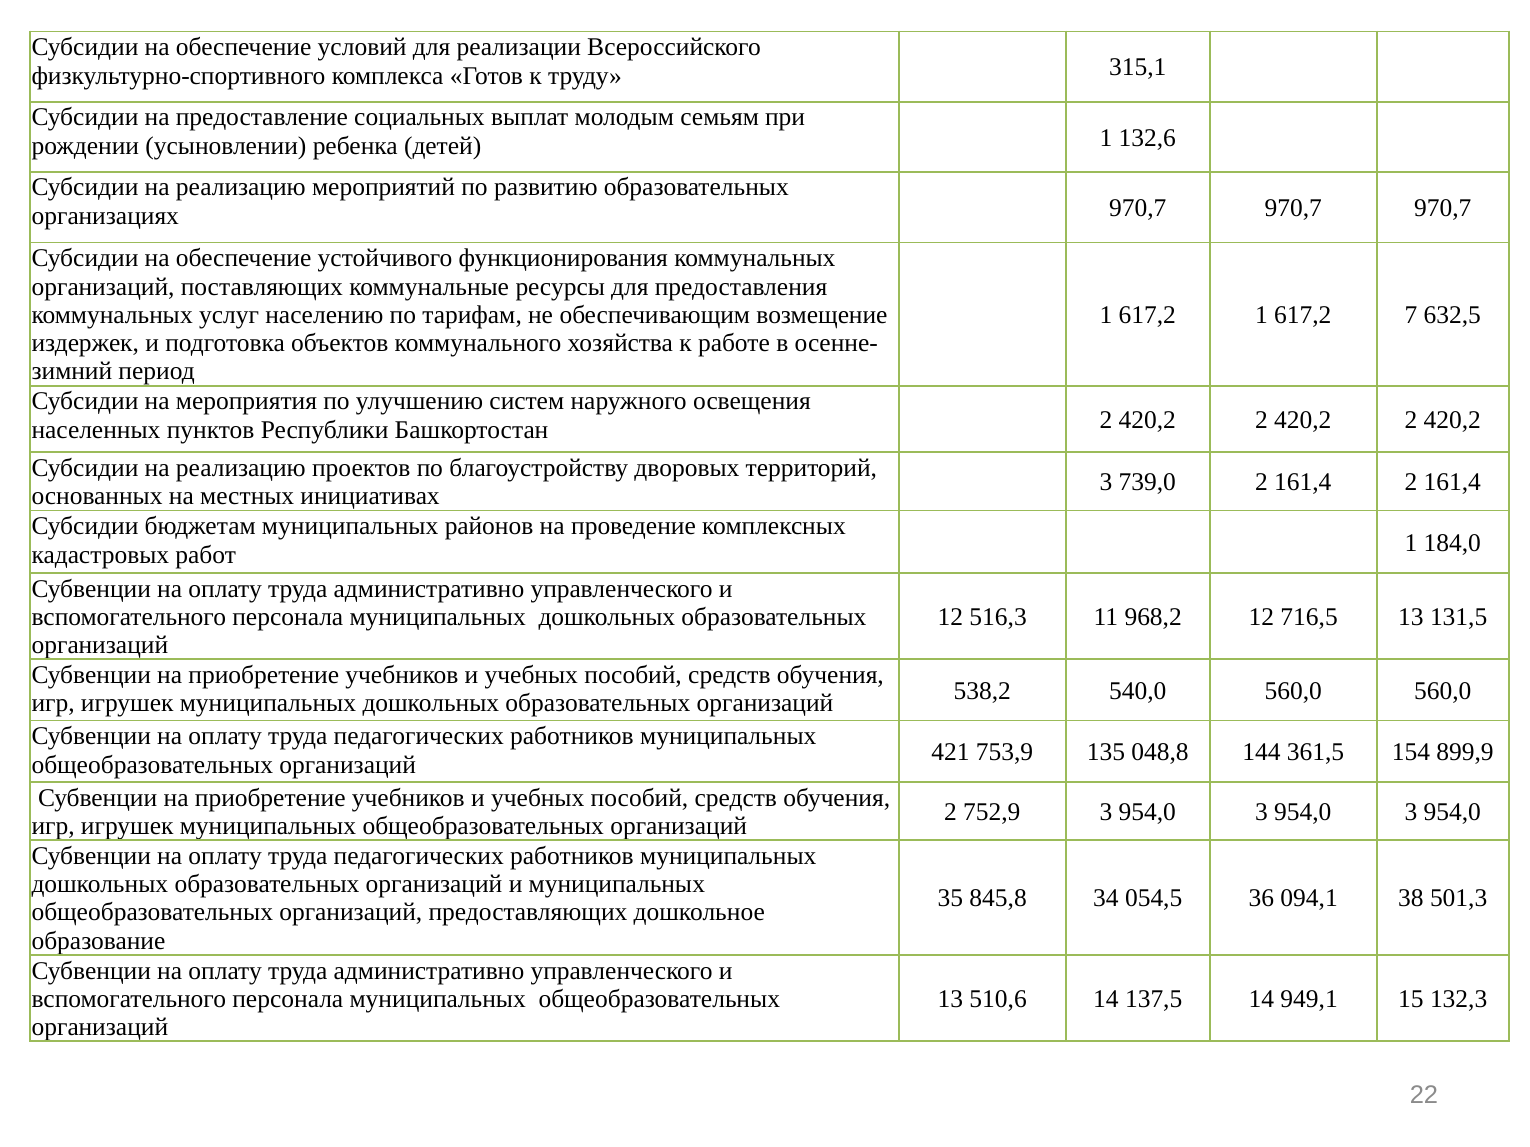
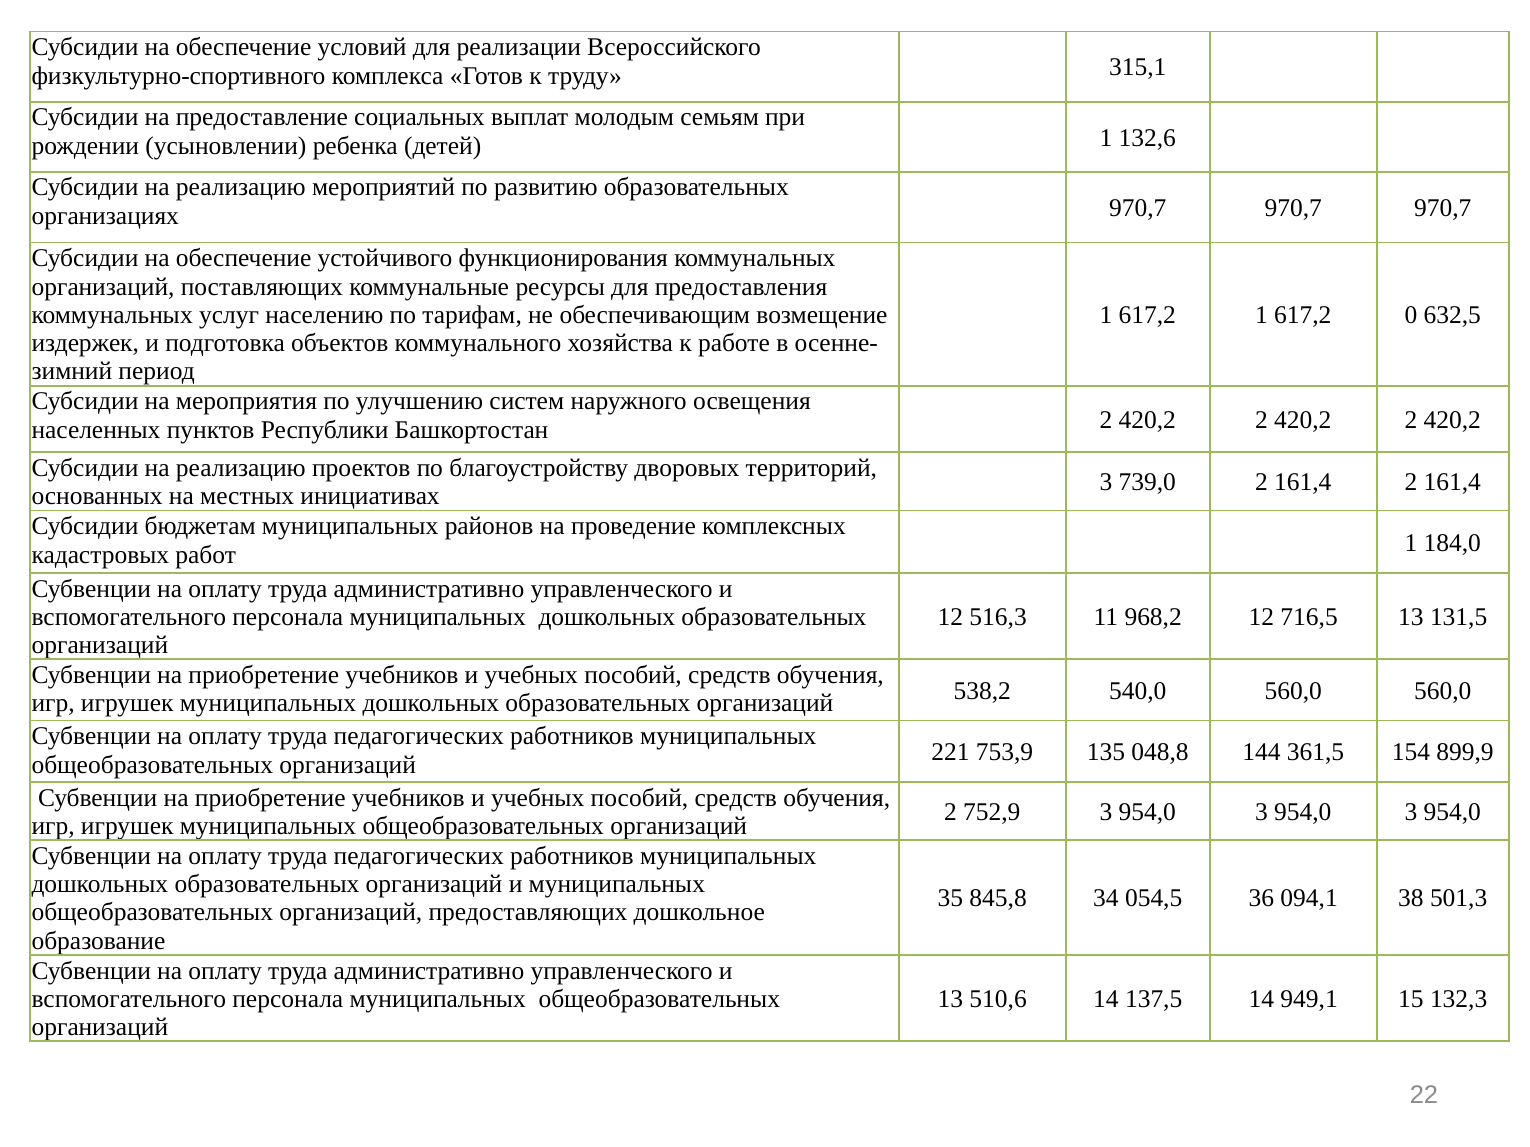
7: 7 -> 0 (1411, 315)
421: 421 -> 221 (950, 752)
